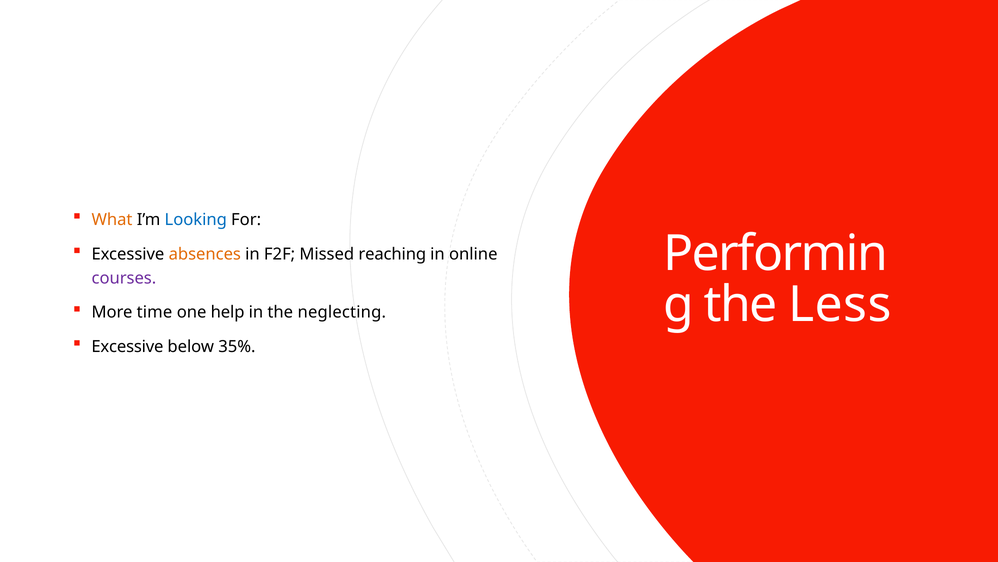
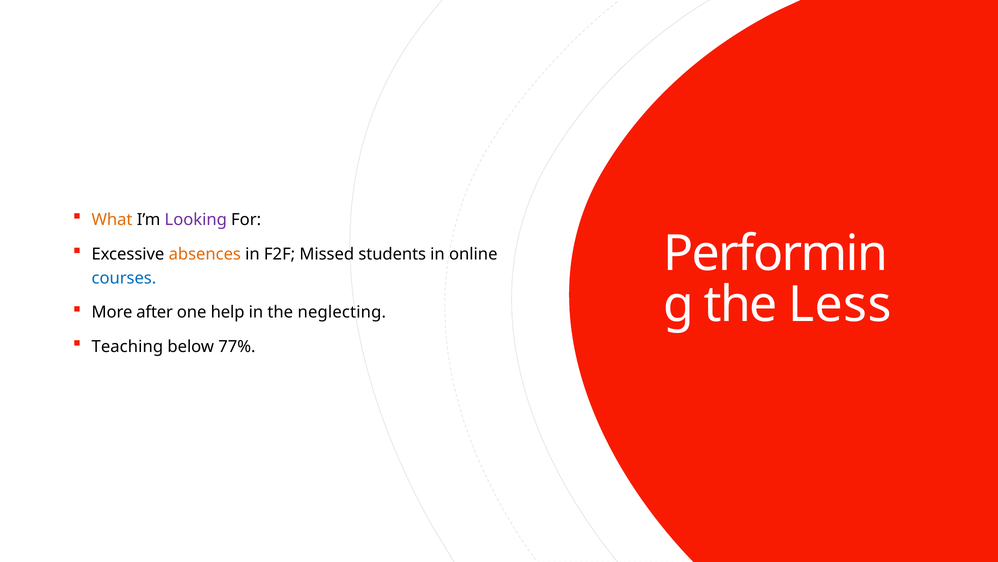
Looking colour: blue -> purple (196, 220)
reaching: reaching -> students (392, 254)
courses colour: purple -> blue (124, 278)
time: time -> after (155, 312)
Excessive: Excessive -> Teaching (127, 346)
35%: 35% -> 77% (237, 346)
